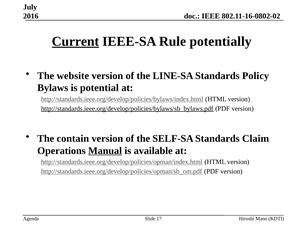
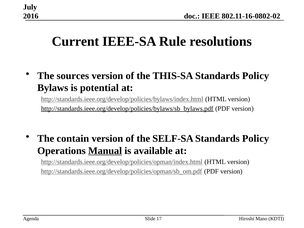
Current underline: present -> none (76, 41)
potentially: potentially -> resolutions (221, 41)
website: website -> sources (73, 76)
LINE-SA: LINE-SA -> THIS-SA (173, 76)
Claim: Claim -> Policy (256, 139)
